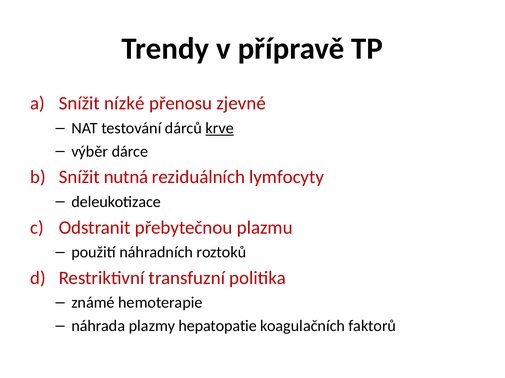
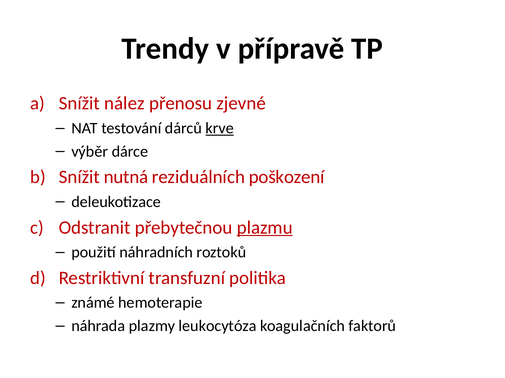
nízké: nízké -> nález (124, 104)
lymfocyty: lymfocyty -> poškození (287, 177)
plazmu underline: none -> present (265, 228)
hepatopatie: hepatopatie -> leukocytóza (218, 327)
